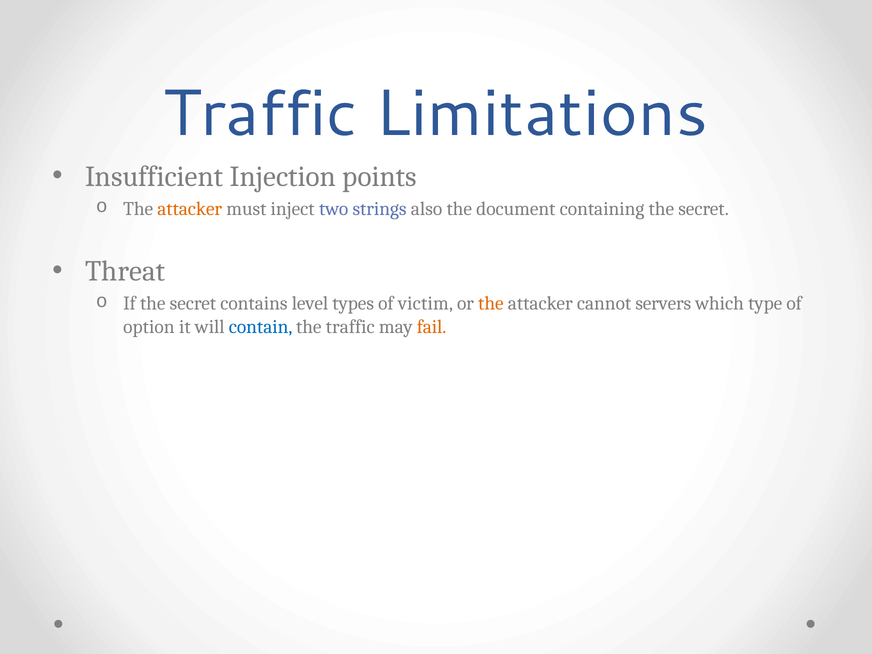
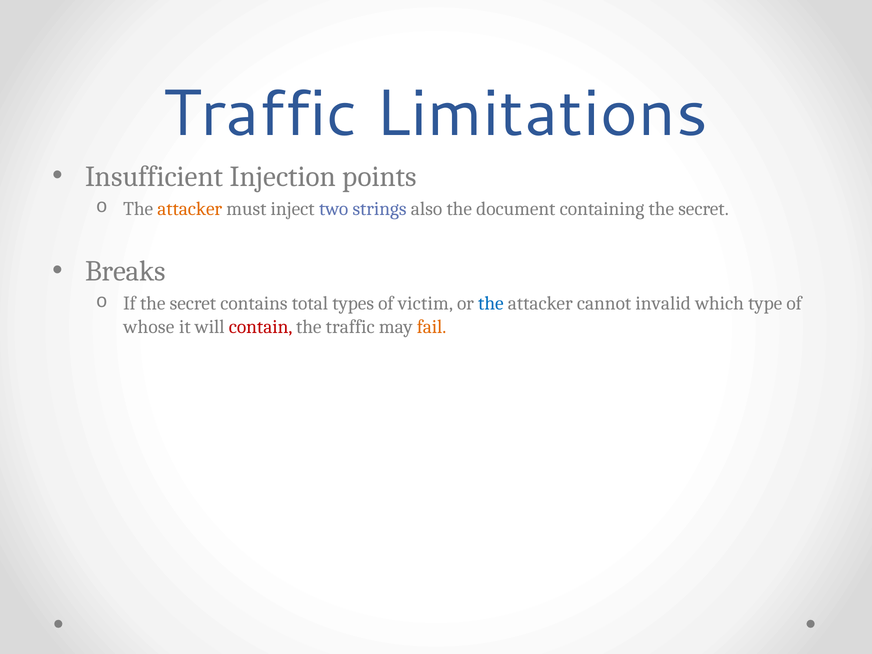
Threat: Threat -> Breaks (125, 271)
level: level -> total (310, 304)
the colour: orange -> blue (491, 304)
servers: servers -> invalid (663, 304)
option: option -> whose (149, 327)
contain colour: blue -> red (261, 327)
